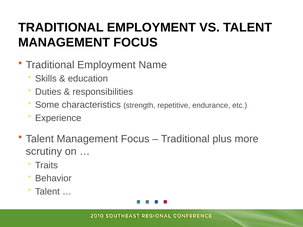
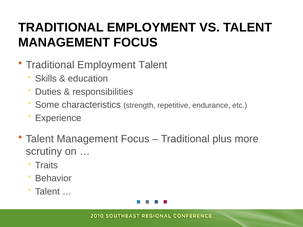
Employment Name: Name -> Talent (153, 65)
